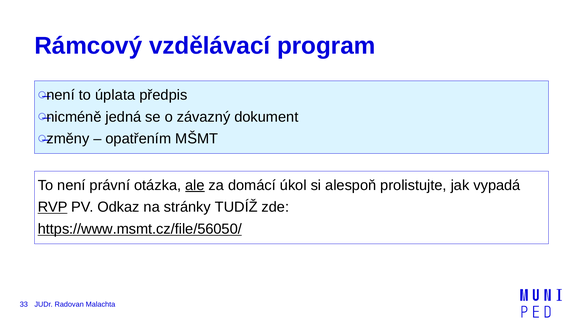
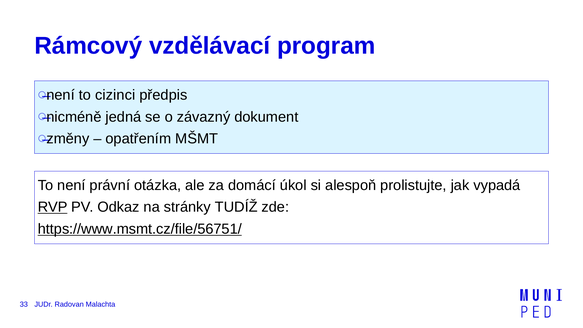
úplata: úplata -> cizinci (115, 95)
ale underline: present -> none (195, 185)
https://www.msmt.cz/file/56050/: https://www.msmt.cz/file/56050/ -> https://www.msmt.cz/file/56751/ (140, 229)
